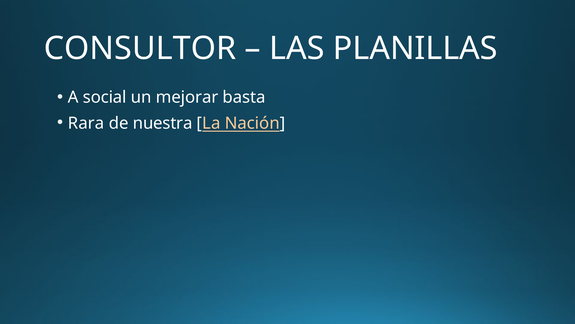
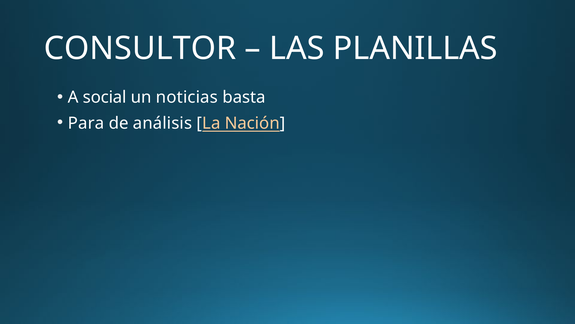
mejorar: mejorar -> noticias (187, 97)
Rara: Rara -> Para (86, 123)
nuestra: nuestra -> análisis (162, 123)
